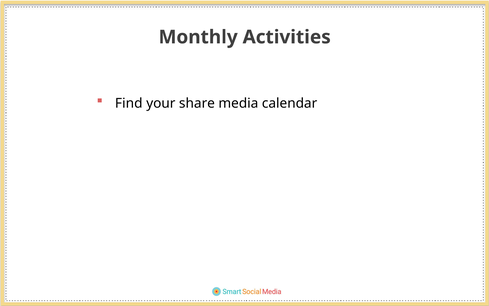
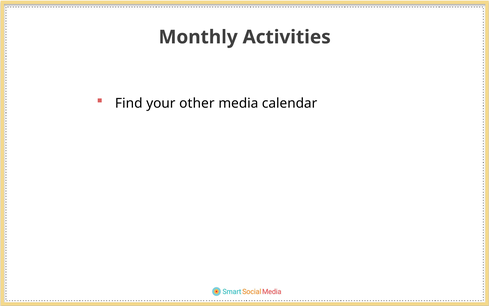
share: share -> other (197, 103)
